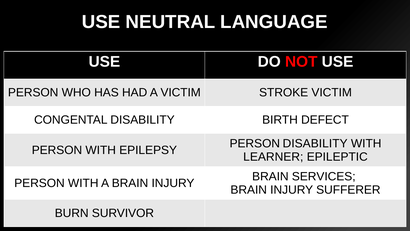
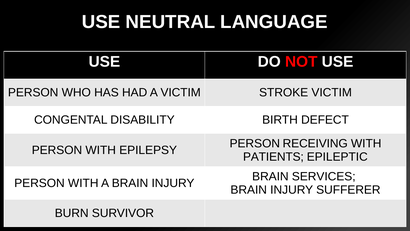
PERSON DISABILITY: DISABILITY -> RECEIVING (315, 143)
LEARNER: LEARNER -> PATIENTS (273, 157)
